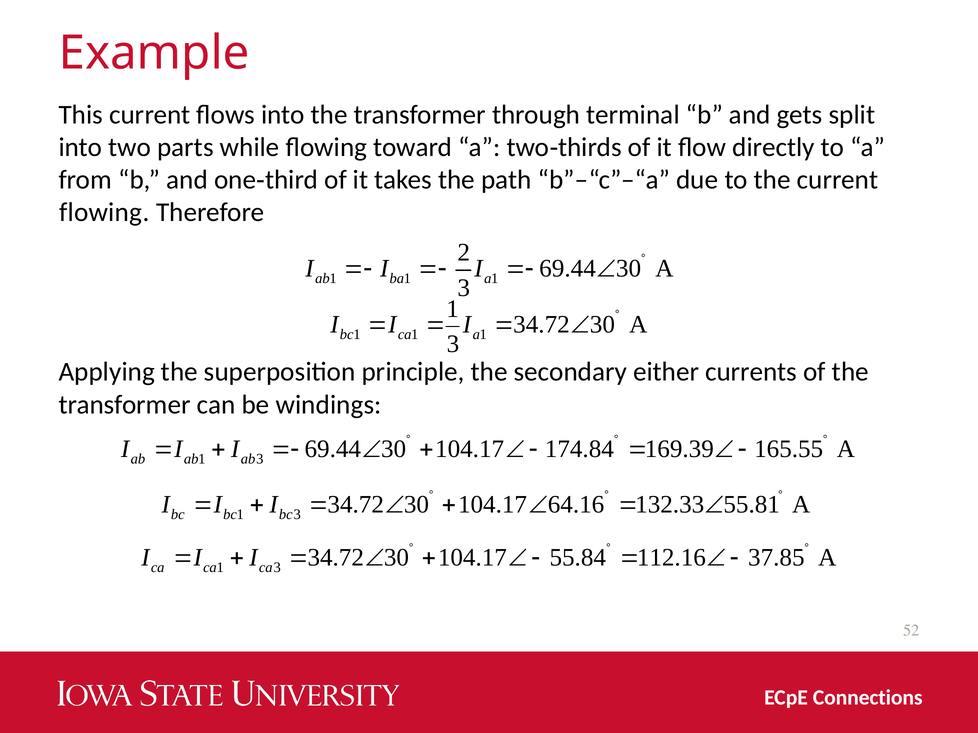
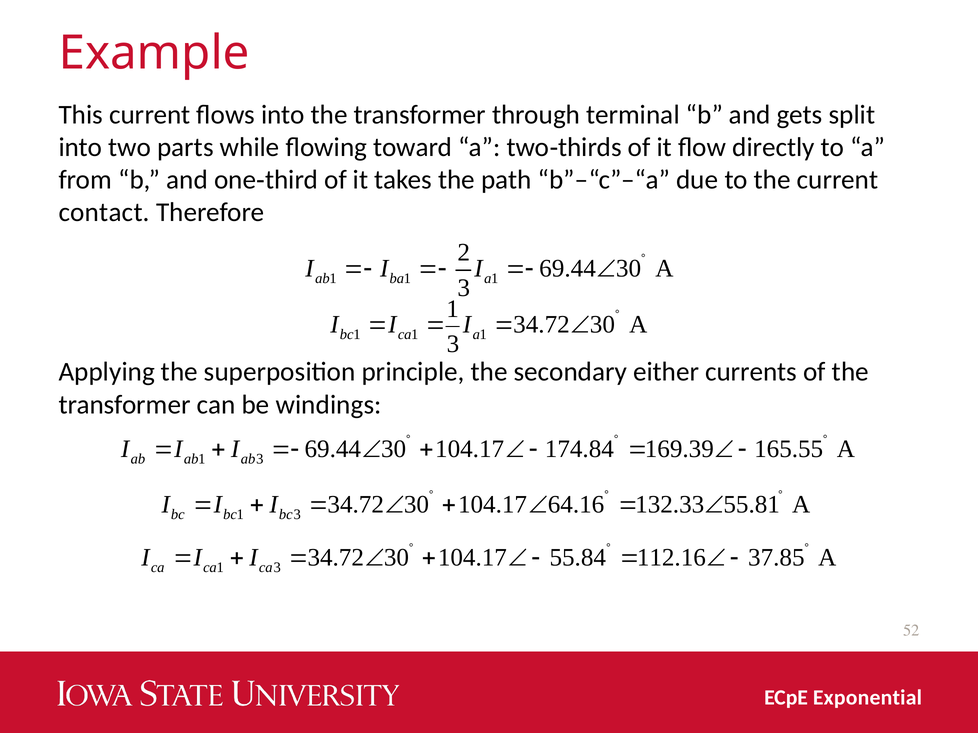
flowing: flowing -> contact (104, 212)
Connections: Connections -> Exponential (867, 698)
